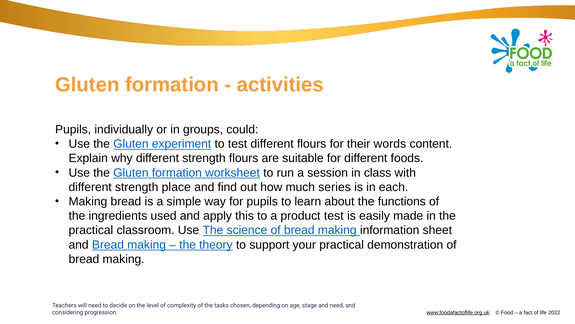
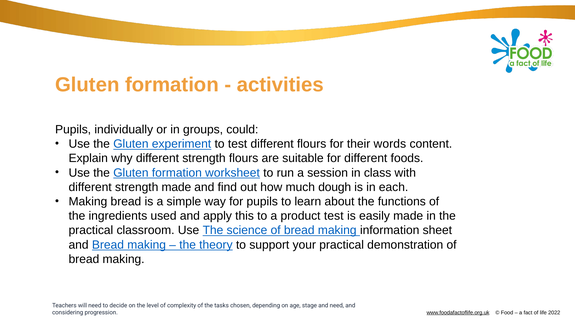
strength place: place -> made (176, 187)
series: series -> dough (335, 187)
